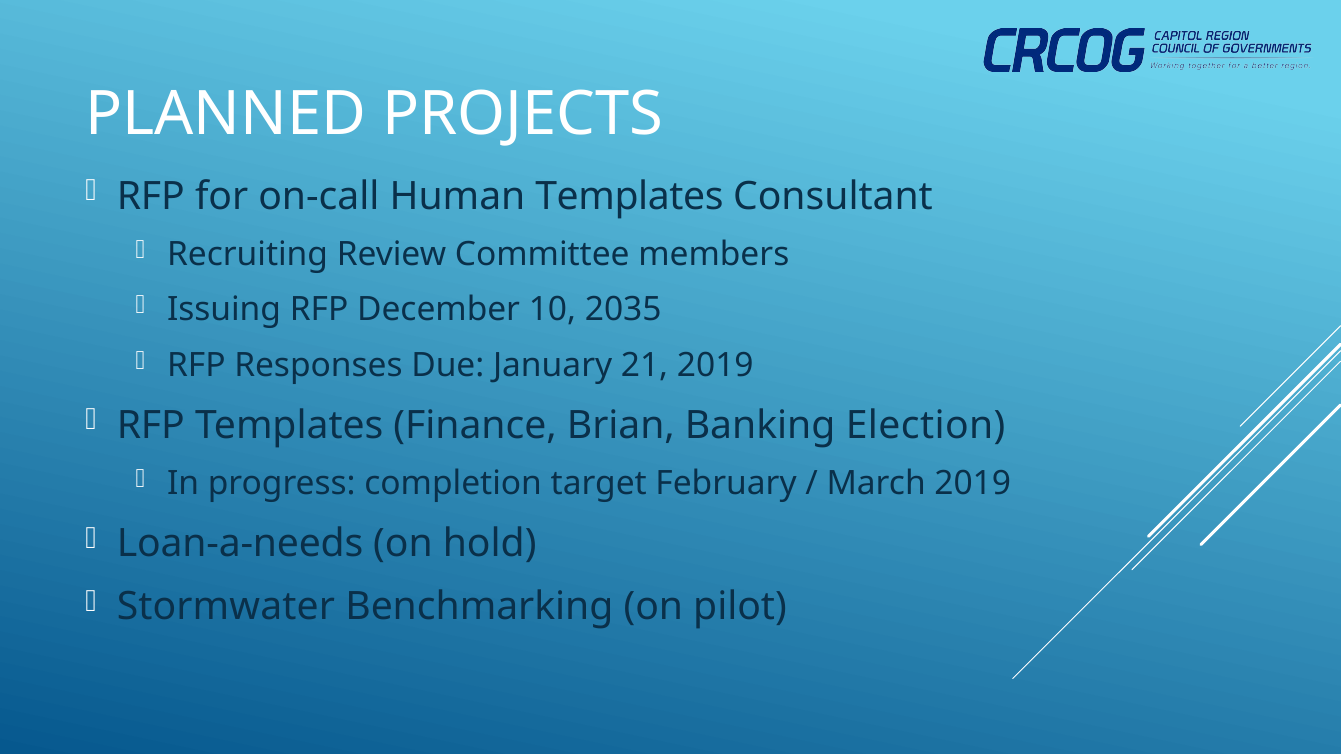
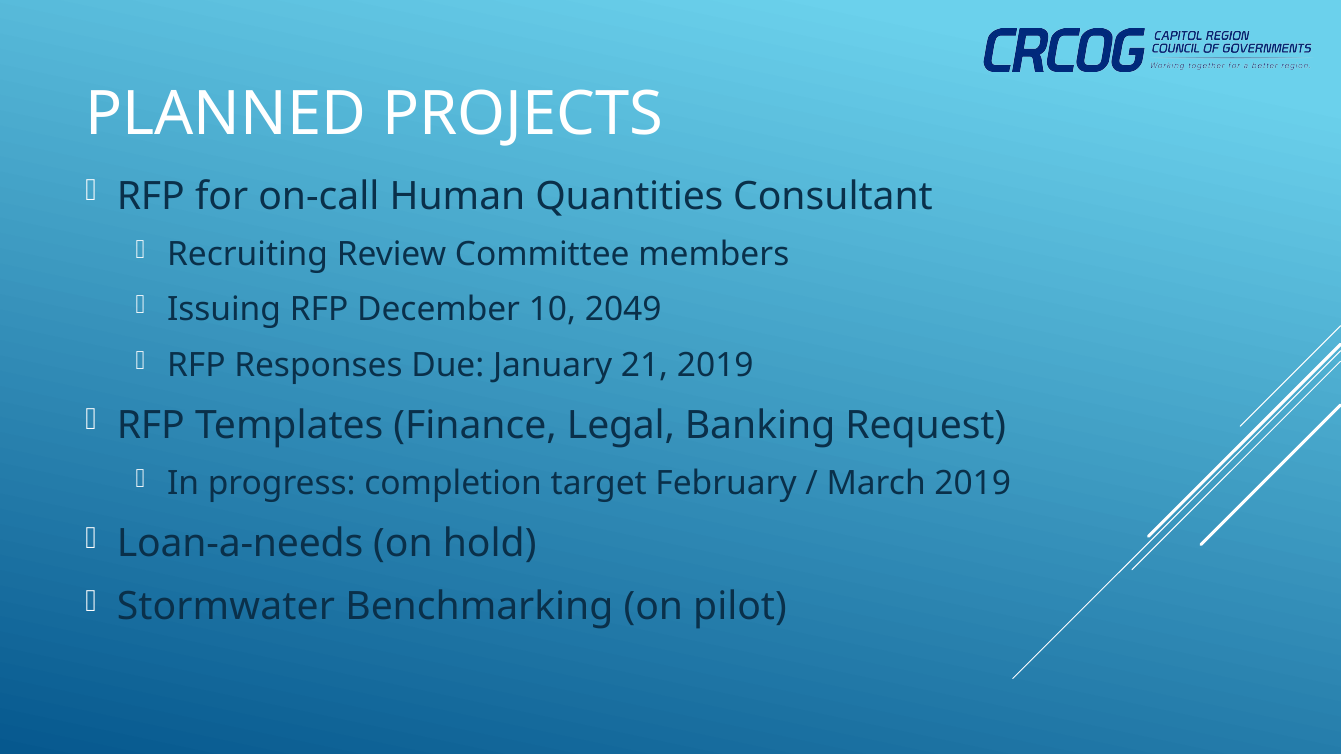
Human Templates: Templates -> Quantities (629, 196)
2035: 2035 -> 2049 (623, 310)
Brian: Brian -> Legal (621, 425)
Election: Election -> Request (926, 425)
